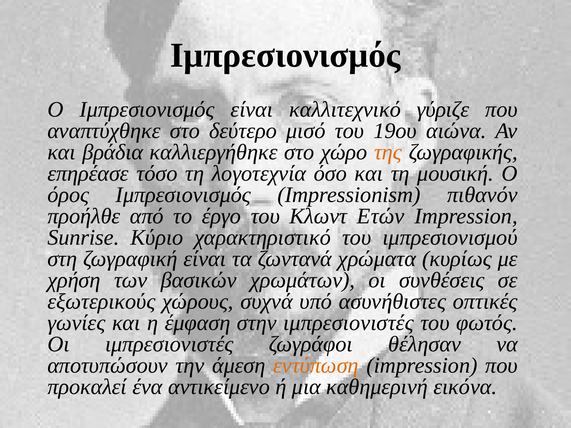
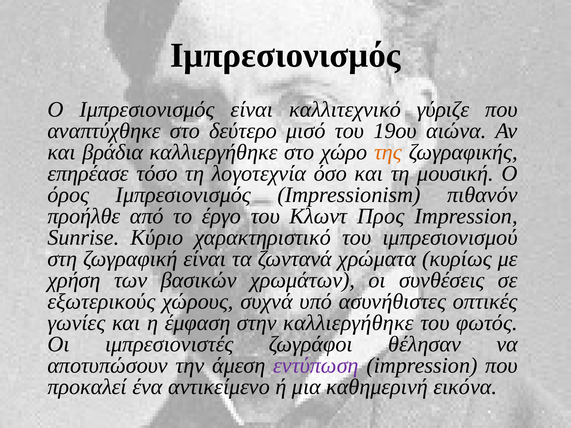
Ετών: Ετών -> Προς (381, 216)
στην ιμπρεσιονιστές: ιμπρεσιονιστές -> καλλιεργήθηκε (348, 323)
εντύπωση colour: orange -> purple (316, 366)
